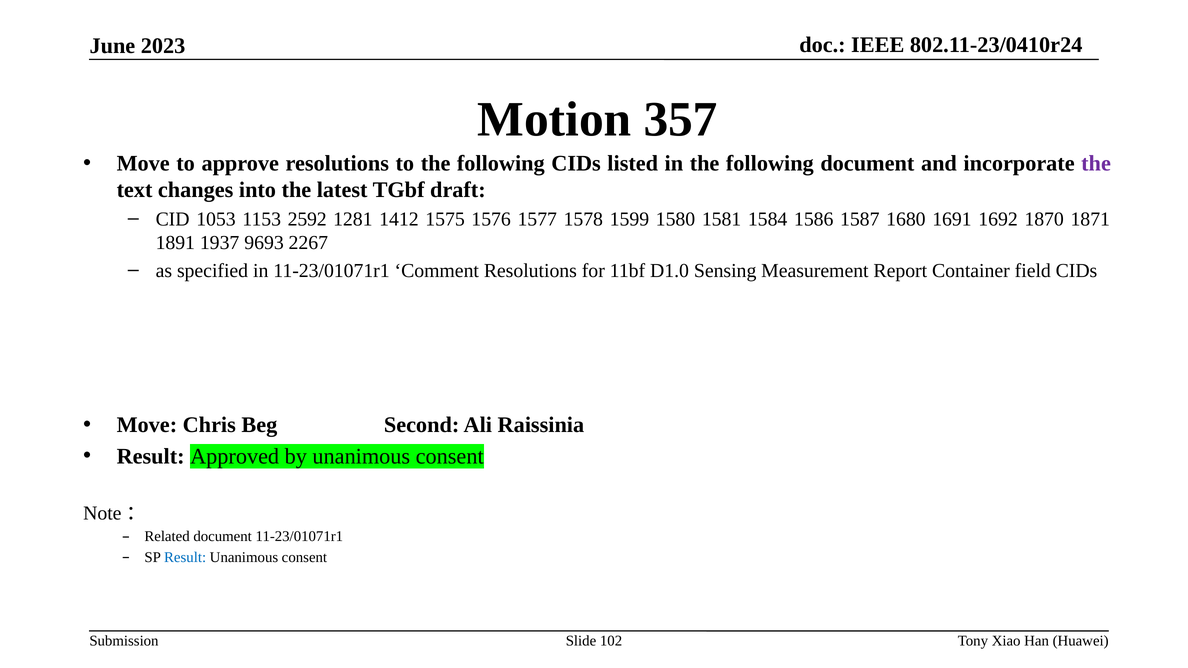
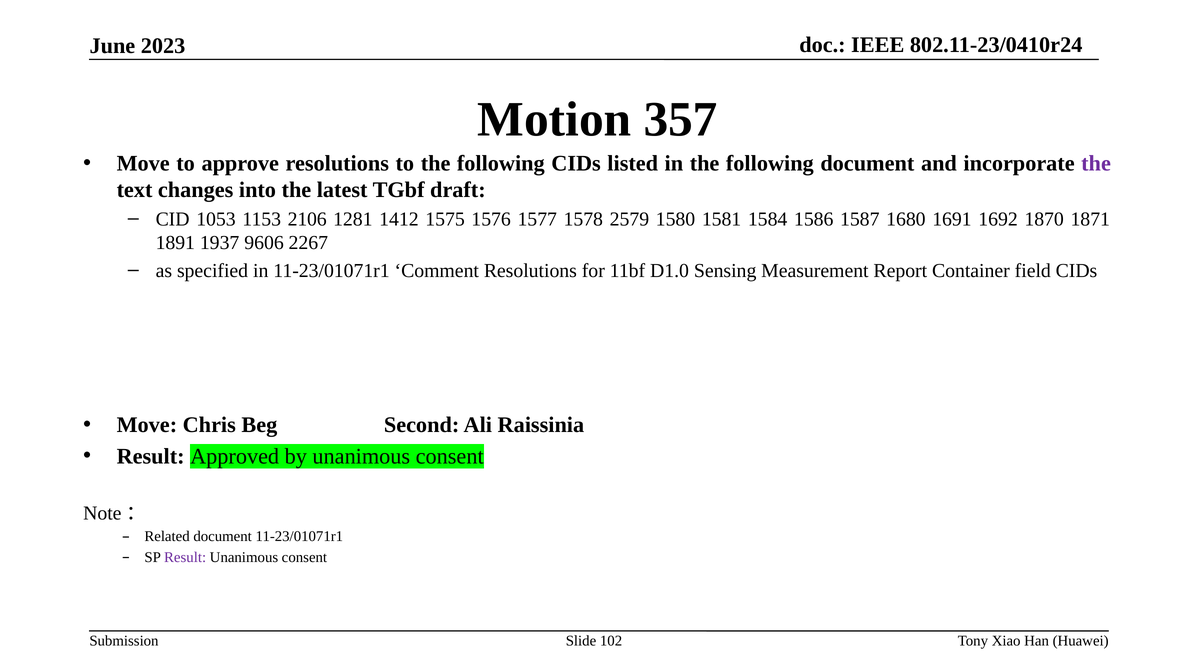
2592: 2592 -> 2106 (307, 219)
1599: 1599 -> 2579 (629, 219)
9693: 9693 -> 9606 (264, 243)
Result colour: blue -> purple (185, 557)
